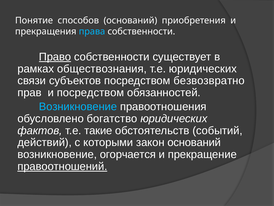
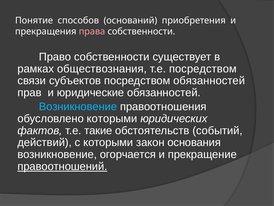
права colour: light blue -> pink (92, 31)
Право underline: present -> none (55, 57)
т.е юридических: юридических -> посредством (203, 69)
посредством безвозвратно: безвозвратно -> обязанностей (209, 81)
и посредством: посредством -> юридические (91, 92)
обусловлено богатство: богатство -> которыми (112, 118)
закон оснований: оснований -> основания (194, 142)
